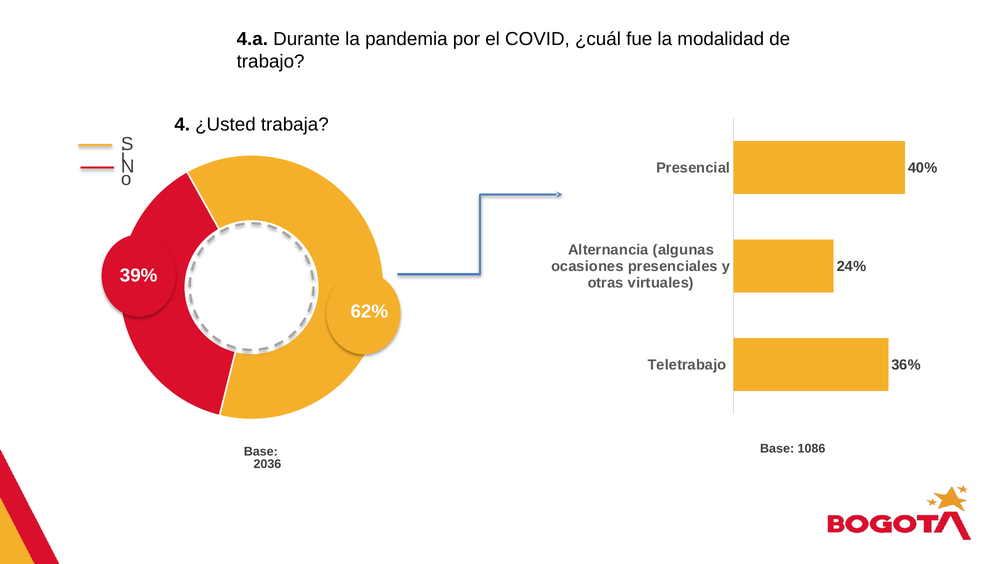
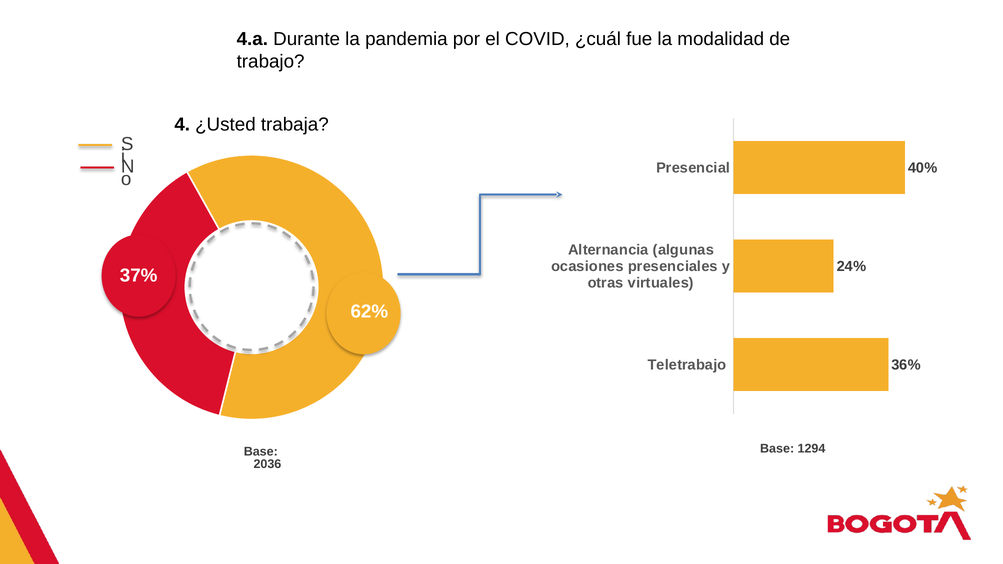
39%: 39% -> 37% (139, 275)
1086: 1086 -> 1294 (812, 449)
